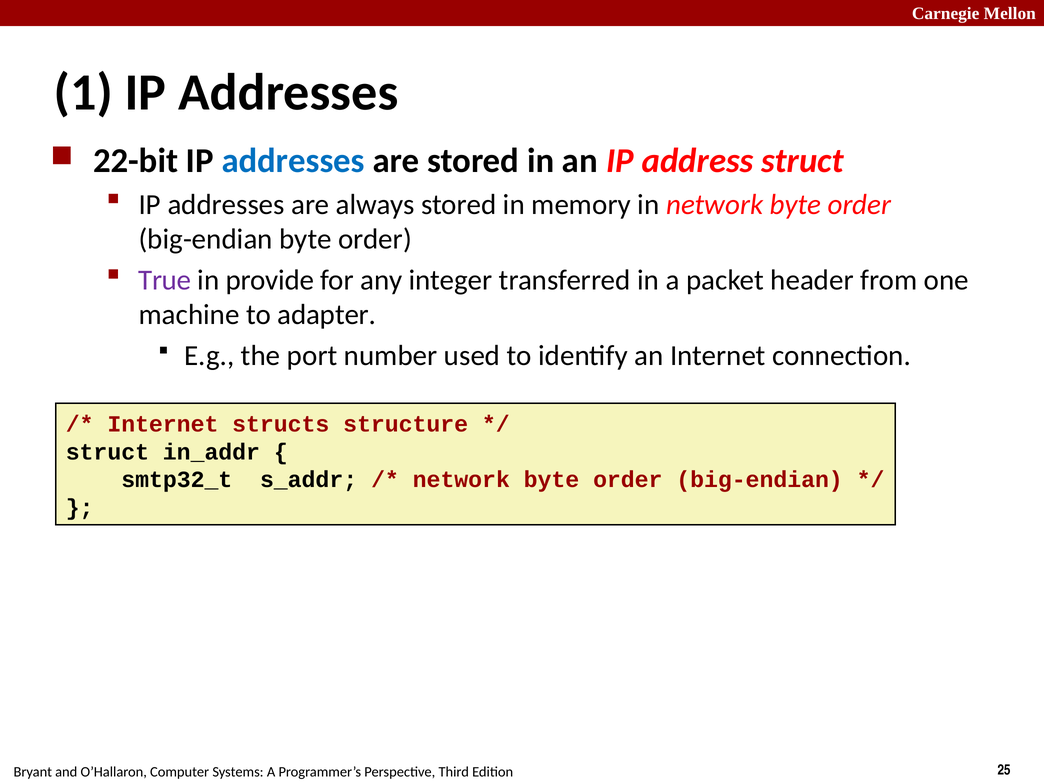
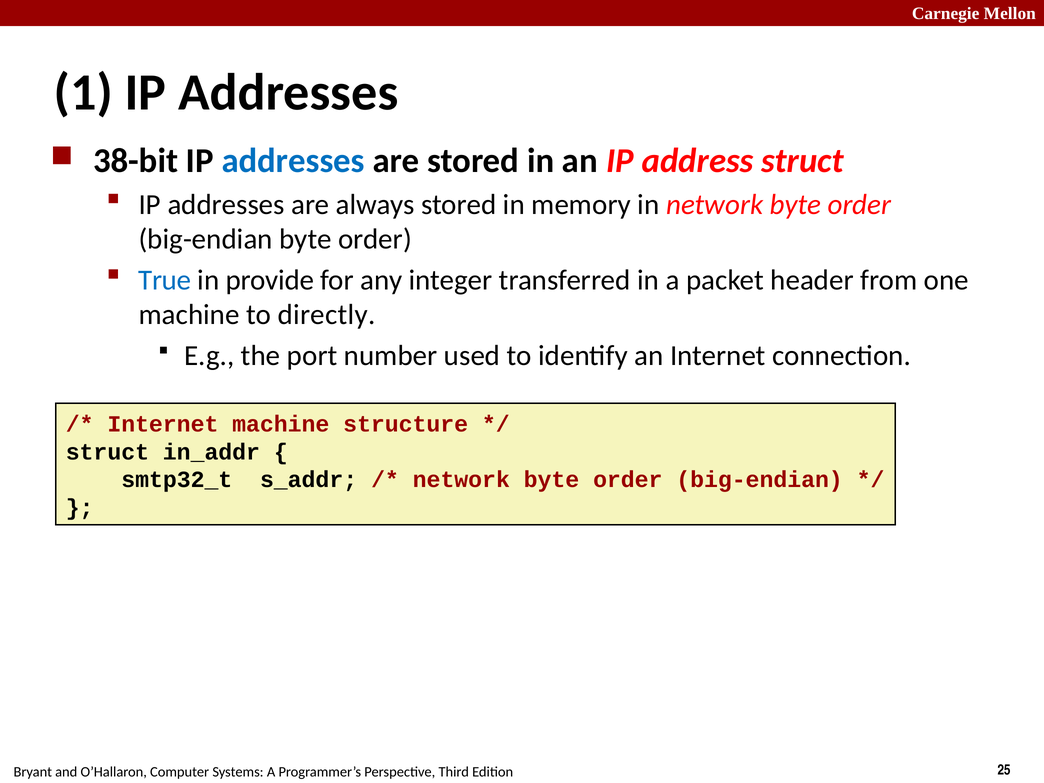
22-bit: 22-bit -> 38-bit (136, 161)
True colour: purple -> blue (165, 280)
adapter: adapter -> directly (326, 315)
Internet structs: structs -> machine (281, 424)
